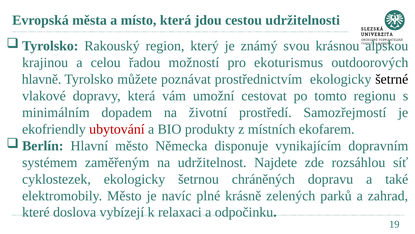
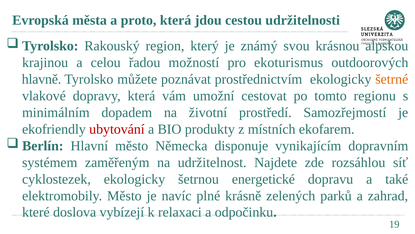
místo: místo -> proto (139, 20)
šetrné colour: black -> orange (392, 79)
chráněných: chráněných -> energetické (263, 179)
